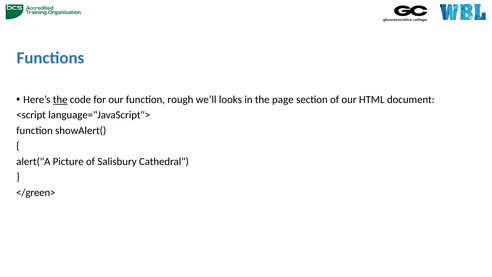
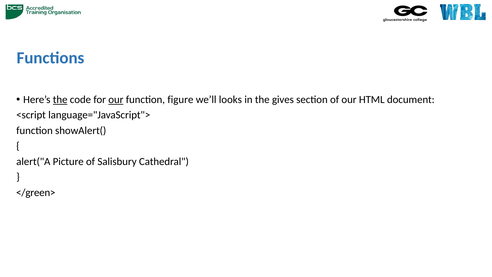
our underline: none -> present (116, 99)
rough: rough -> figure (180, 99)
page: page -> gives (283, 99)
